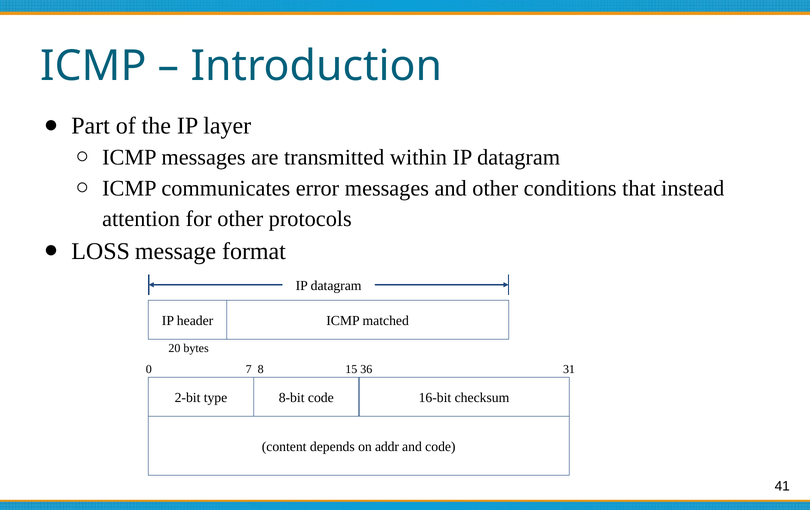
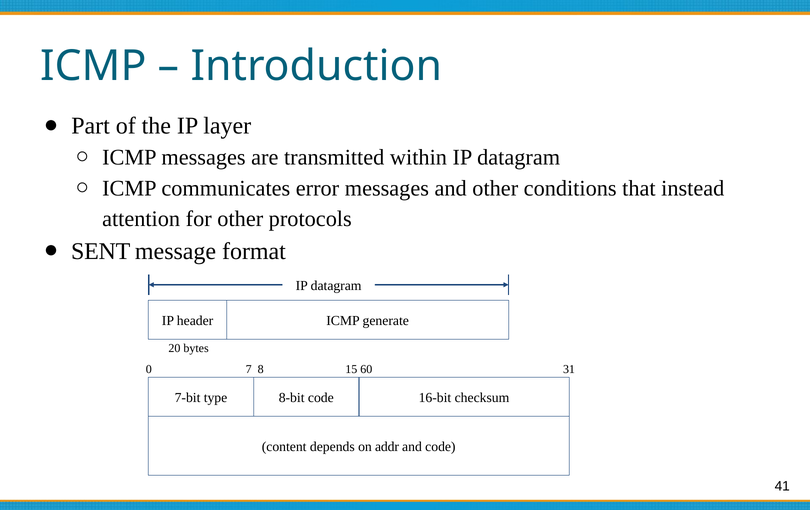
LOSS: LOSS -> SENT (101, 251)
matched: matched -> generate (386, 321)
36: 36 -> 60 (366, 369)
2-bit: 2-bit -> 7-bit (188, 398)
